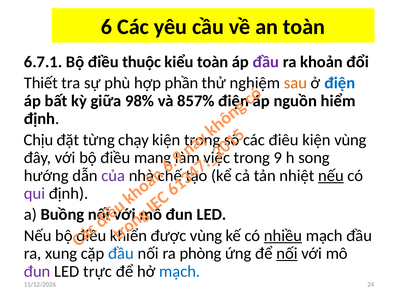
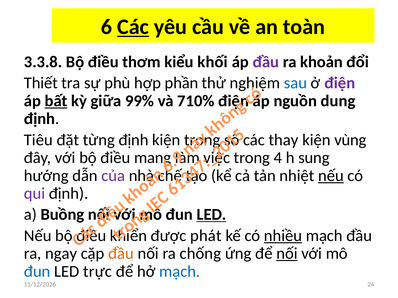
Các underline: none -> present (133, 27)
6.7.1: 6.7.1 -> 3.3.8 (43, 62)
thuộc: thuộc -> thơm (142, 62)
kiểu toàn: toàn -> khối (213, 62)
sau colour: orange -> blue (295, 83)
điện colour: blue -> purple (340, 83)
bất underline: none -> present (56, 101)
98%: 98% -> 99% (140, 101)
857%: 857% -> 710% (196, 101)
hiểm: hiểm -> dung (338, 101)
Chịu: Chịu -> Tiêu (38, 140)
từng chạy: chạy -> định (134, 140)
điêu: điêu -> thay (284, 140)
trong 9: 9 -> 4 (278, 158)
song: song -> sung (314, 158)
LED underline: none -> present (211, 215)
được vùng: vùng -> phát (206, 236)
xung: xung -> ngay (61, 254)
đầu colour: blue -> orange (121, 254)
phòng: phòng -> chống (200, 254)
đun colour: purple -> blue (37, 272)
